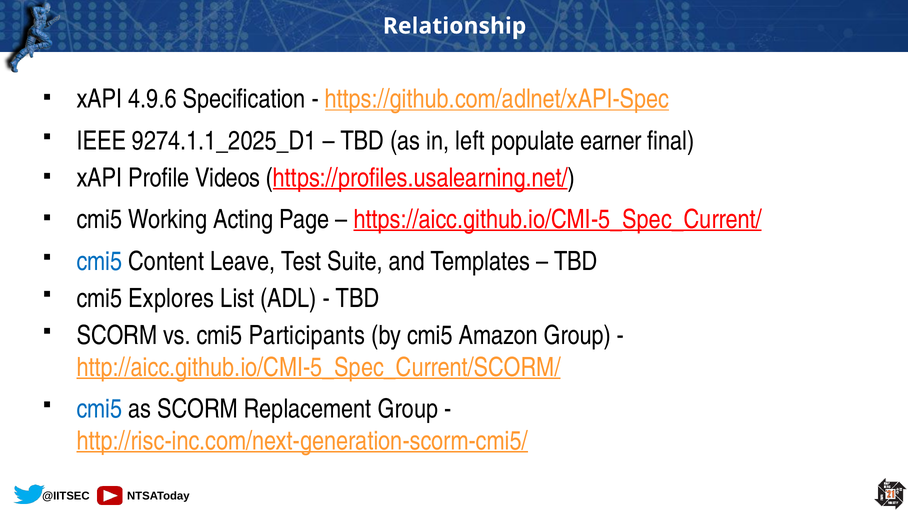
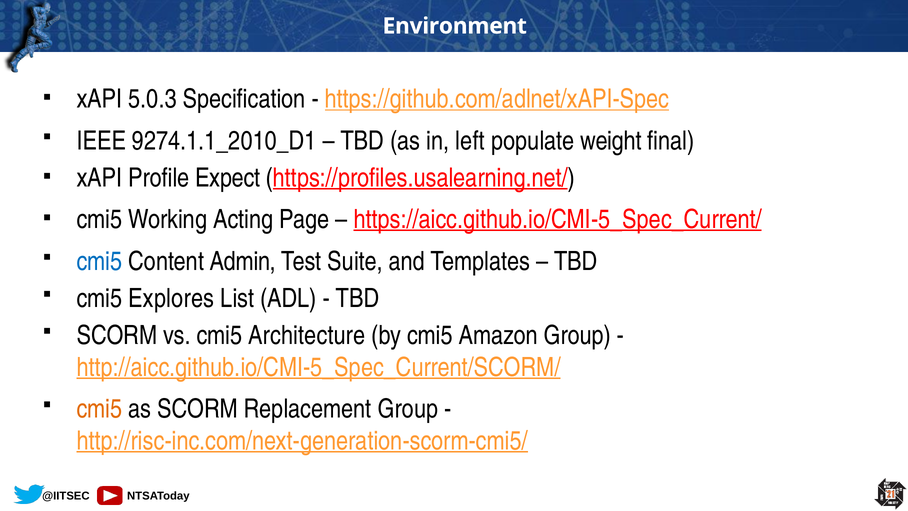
Relationship: Relationship -> Environment (455, 26)
4.9.6: 4.9.6 -> 5.0.3 (152, 99)
9274.1.1_2025_D1: 9274.1.1_2025_D1 -> 9274.1.1_2010_D1 (224, 141)
earner: earner -> weight (611, 141)
Videos: Videos -> Expect (228, 178)
Leave: Leave -> Admin (243, 261)
Participants: Participants -> Architecture (307, 335)
cmi5 colour: blue -> orange (99, 409)
